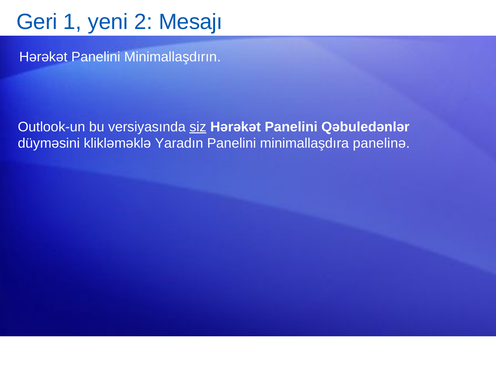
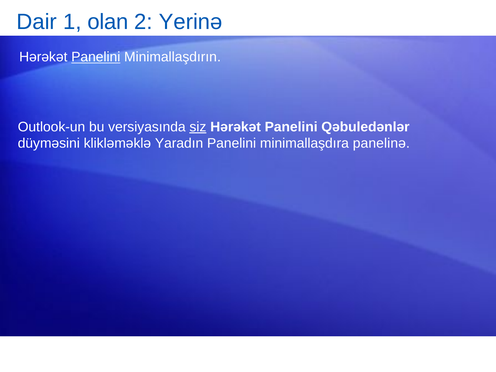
Geri: Geri -> Dair (37, 22)
yeni: yeni -> olan (108, 22)
Mesajı: Mesajı -> Yerinə (191, 22)
Panelini underline: none -> present (96, 57)
